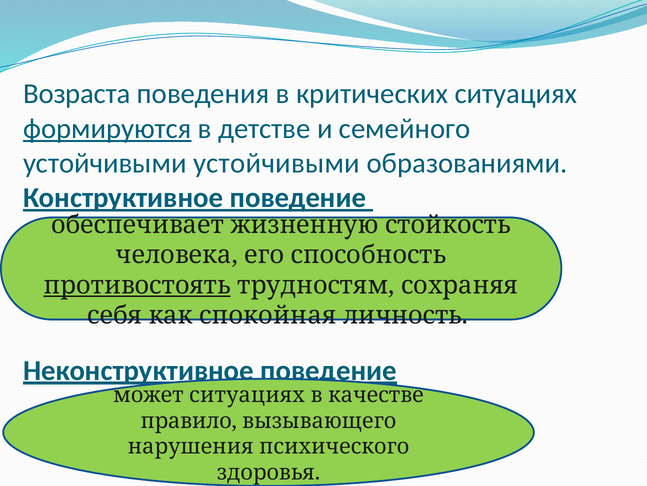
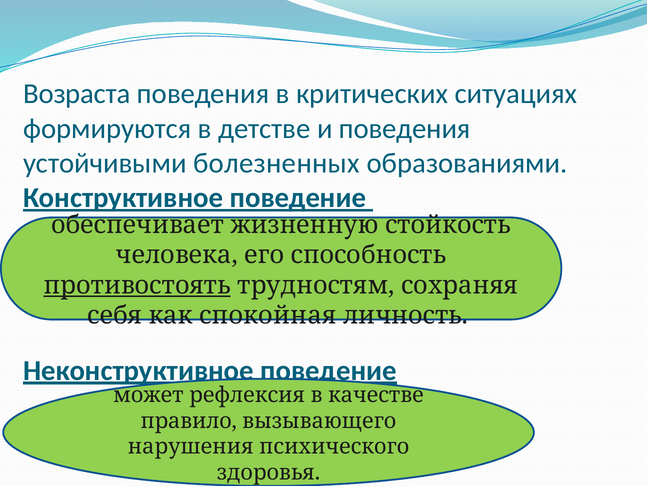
формируются underline: present -> none (107, 128)
и семейного: семейного -> поведения (405, 128)
устойчивыми устойчивыми: устойчивыми -> болезненных (277, 163)
может ситуациях: ситуациях -> рефлексия (247, 394)
